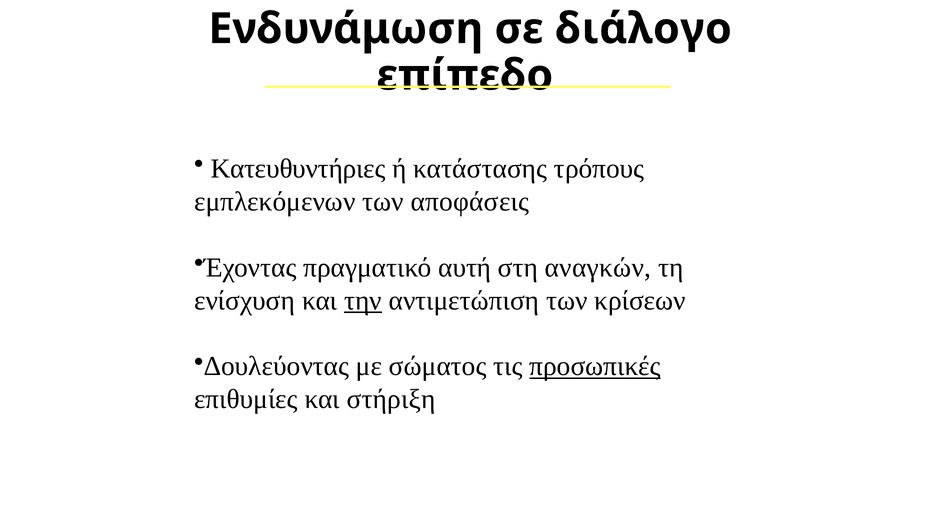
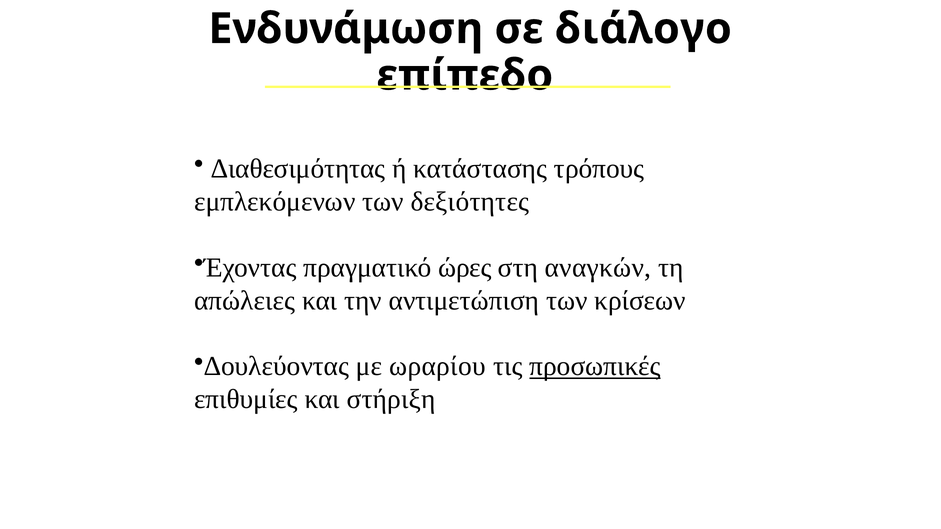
Κατευθυντήριες: Κατευθυντήριες -> Διαθεσιμότητας (298, 169)
αποφάσεις: αποφάσεις -> δεξιότητες (470, 202)
αυτή: αυτή -> ώρες (465, 268)
ενίσχυση: ενίσχυση -> απώλειες (245, 301)
την underline: present -> none (363, 301)
σώματος: σώματος -> ωραρίου (438, 367)
